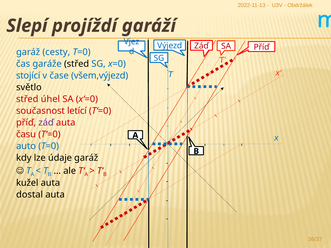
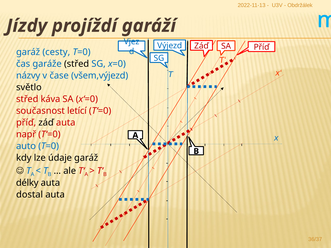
Slepí: Slepí -> Jízdy (27, 26)
stojící: stojící -> názvy (28, 76)
úhel: úhel -> káva (50, 99)
záď colour: purple -> black (46, 123)
času: času -> např (26, 134)
kužel: kužel -> délky (27, 183)
